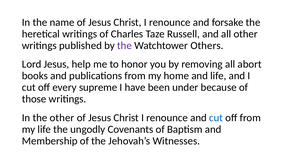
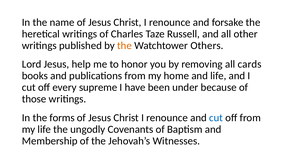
the colour: purple -> orange (124, 46)
abort: abort -> cards (250, 64)
the other: other -> forms (62, 118)
